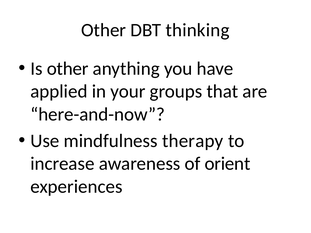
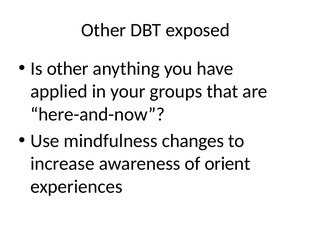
thinking: thinking -> exposed (198, 30)
therapy: therapy -> changes (193, 141)
